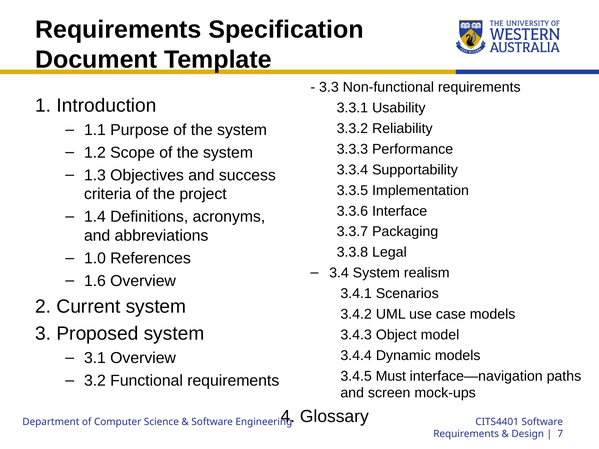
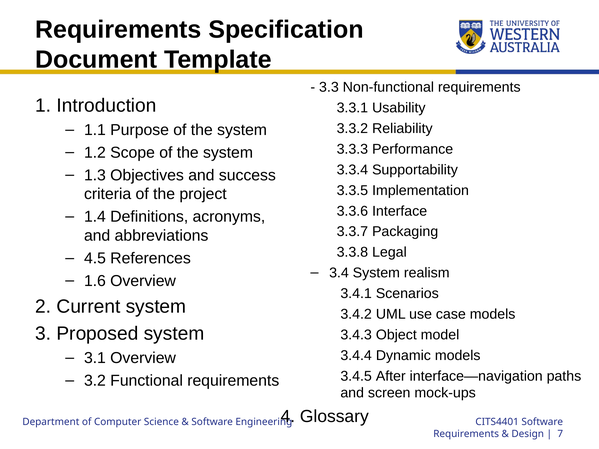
1.0: 1.0 -> 4.5 (95, 258)
Must: Must -> After (391, 376)
